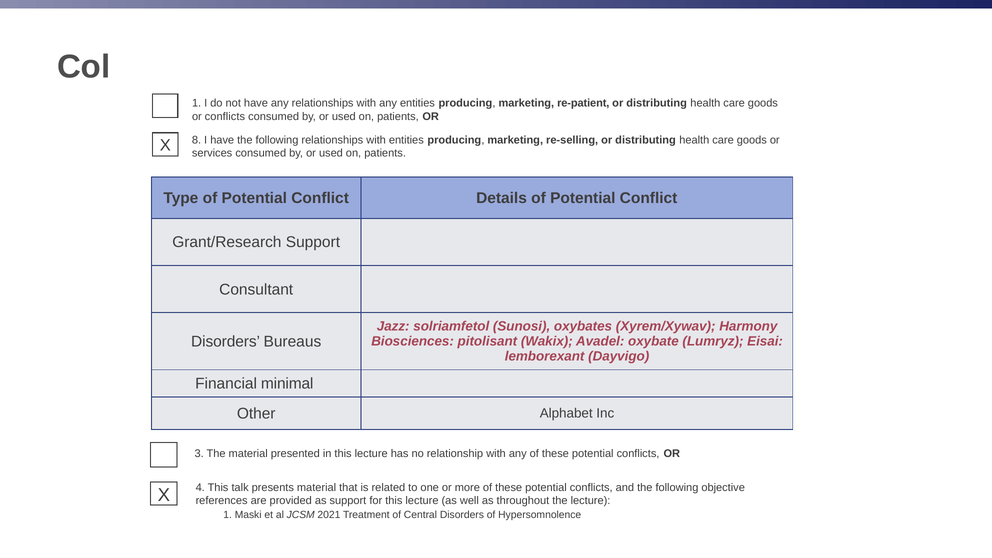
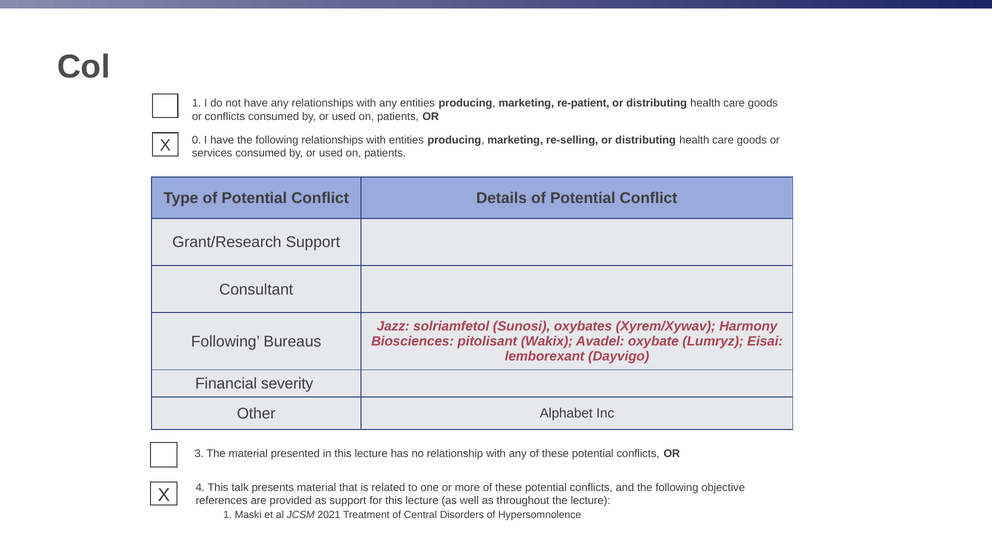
8: 8 -> 0 (197, 140)
Disorders: Disorders -> Following (226, 341)
minimal: minimal -> severity (287, 384)
